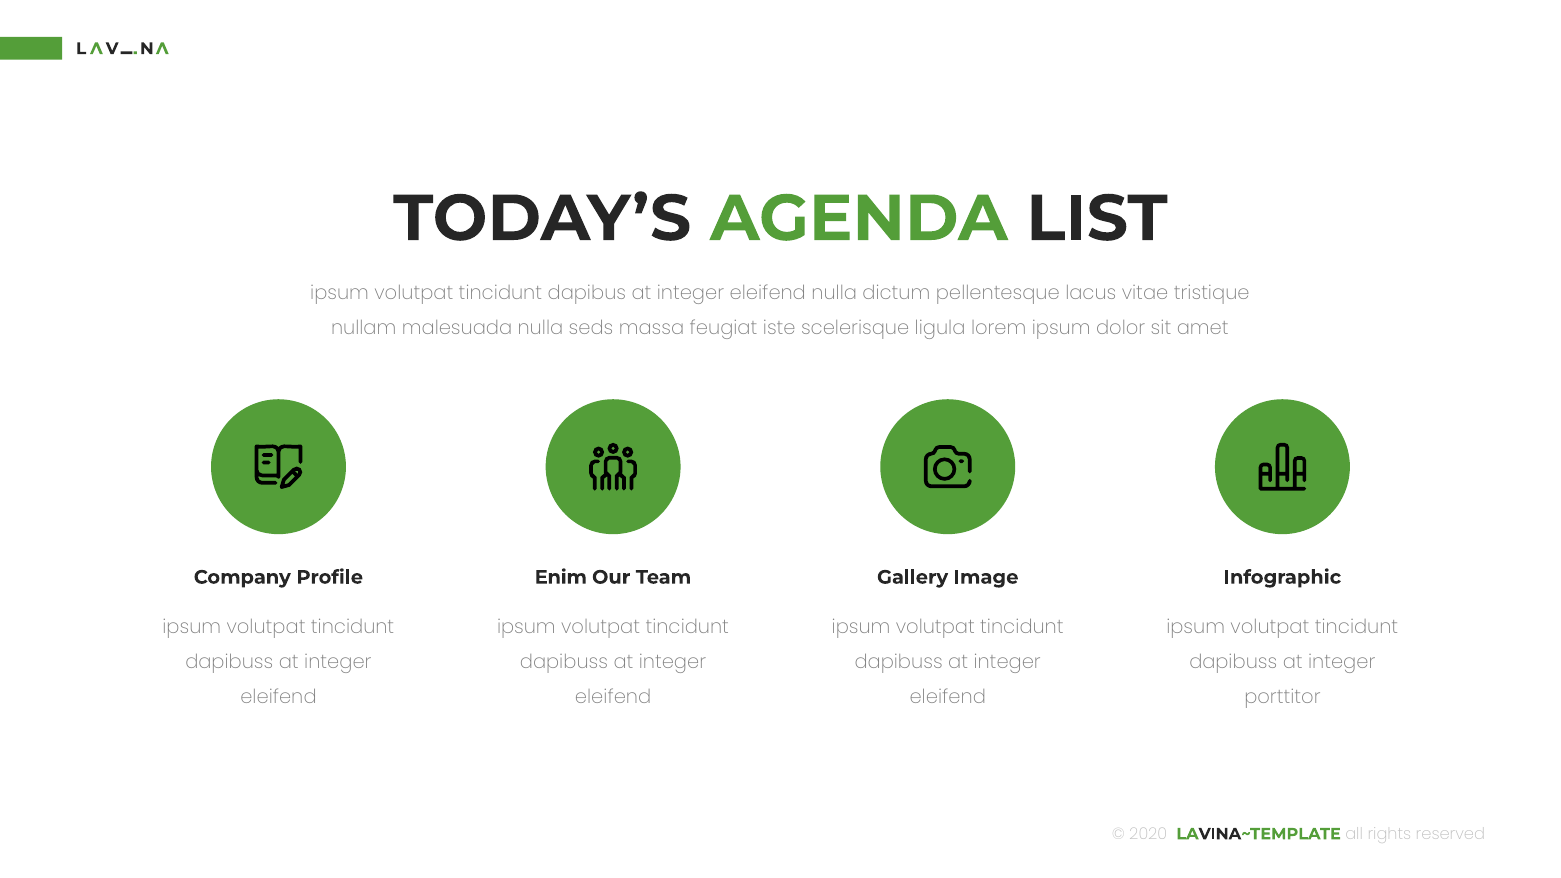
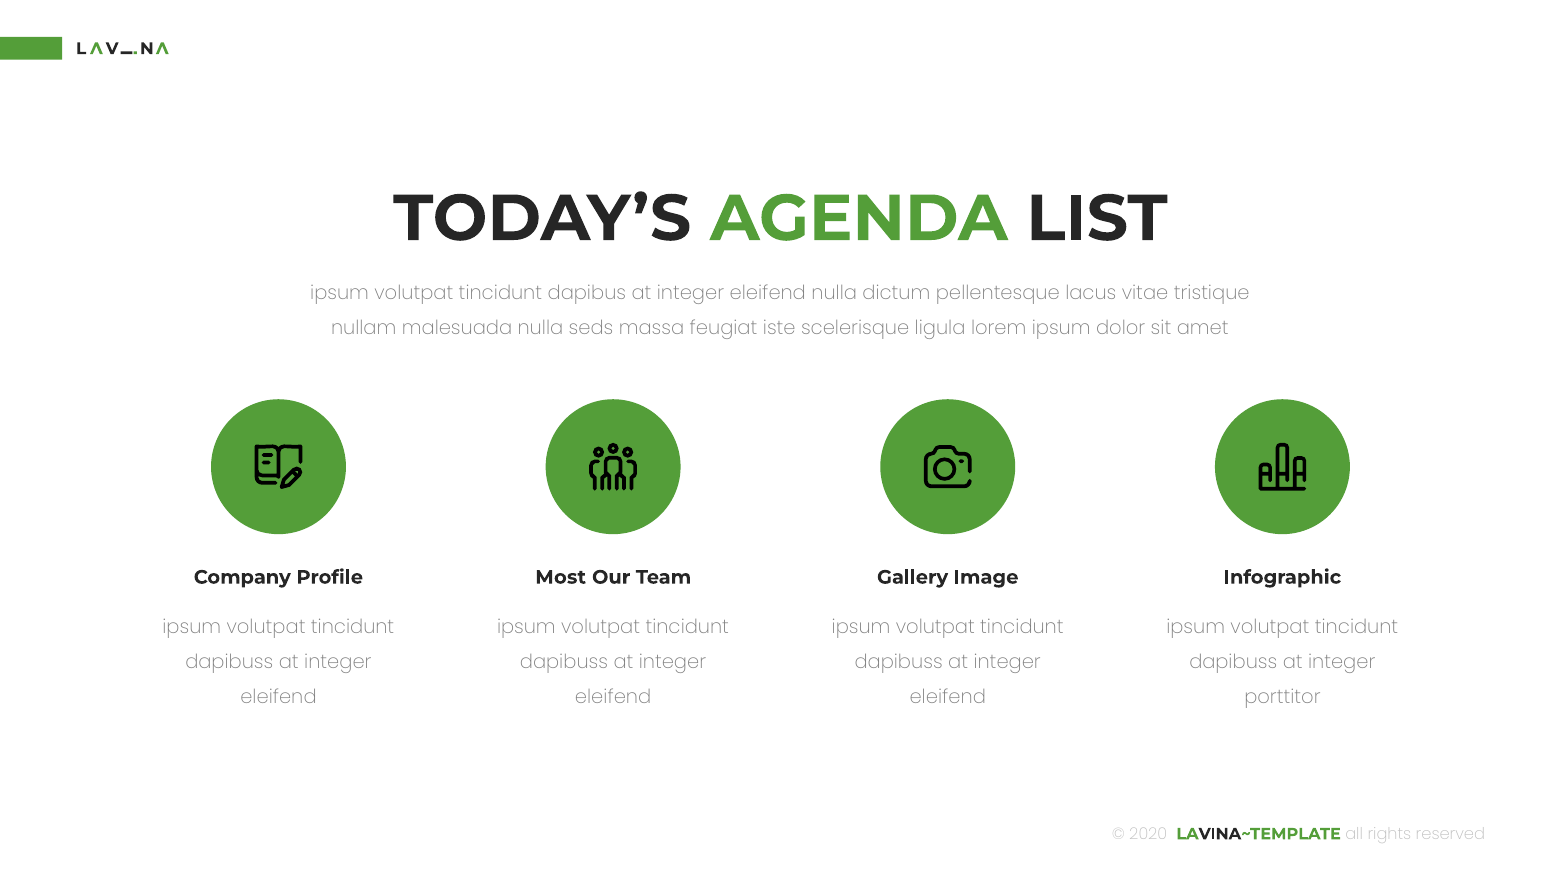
Enim: Enim -> Most (561, 577)
